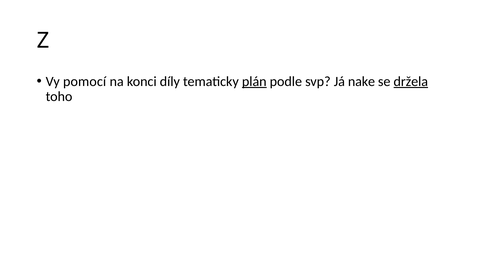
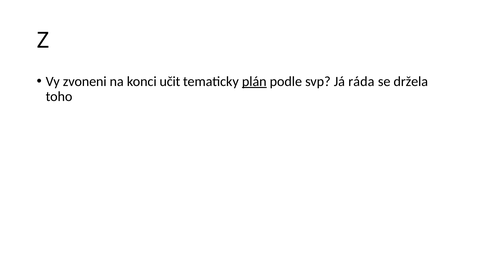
pomocí: pomocí -> zvoneni (85, 81)
díly: díly -> učit (170, 81)
nake: nake -> ráda (361, 81)
držela underline: present -> none (411, 81)
